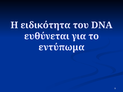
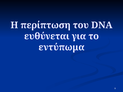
ειδικότητα: ειδικότητα -> περίπτωση (46, 25)
